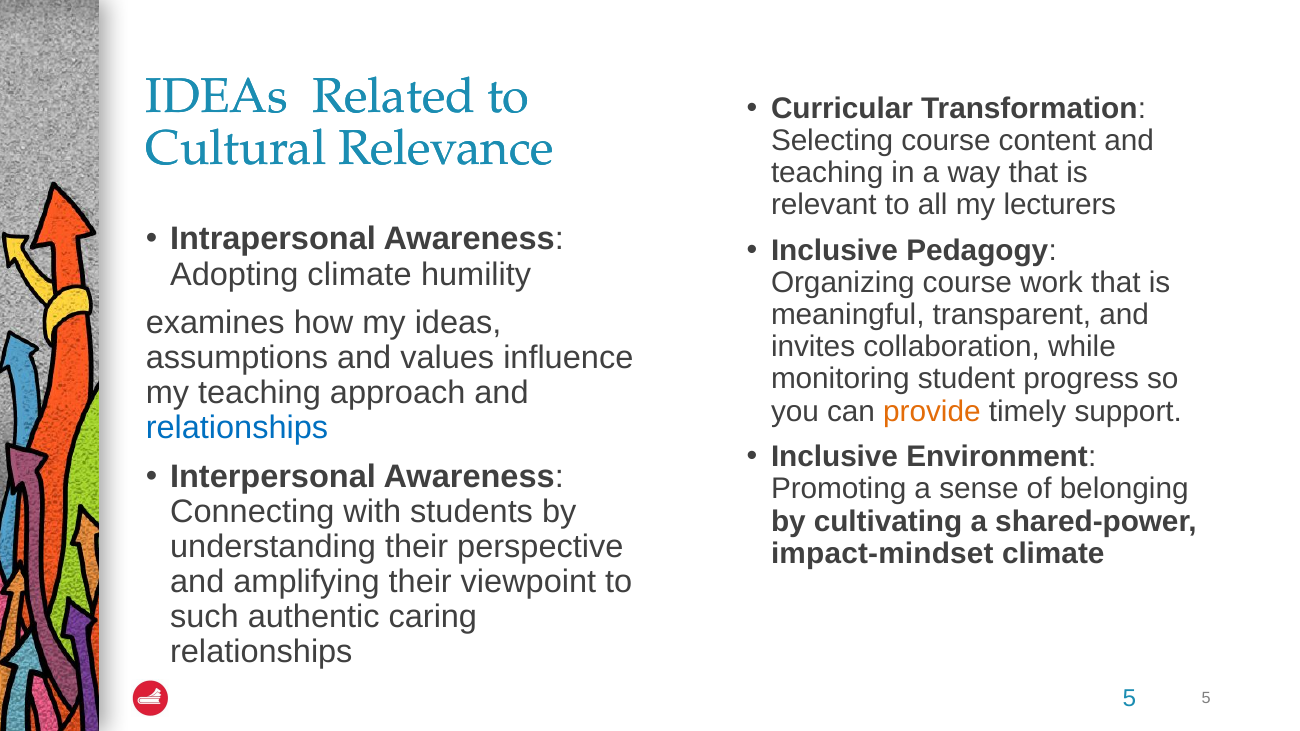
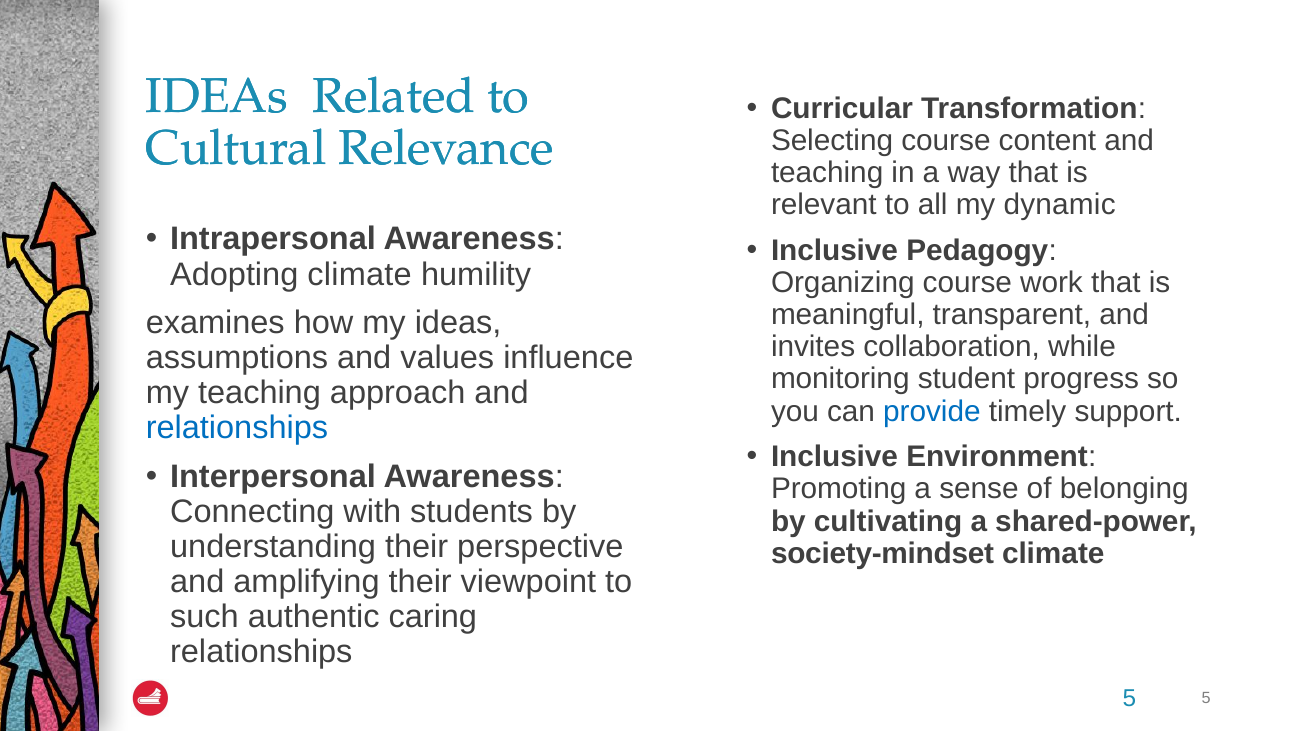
lecturers: lecturers -> dynamic (1060, 205)
provide colour: orange -> blue (932, 411)
impact-mindset: impact-mindset -> society-mindset (883, 554)
